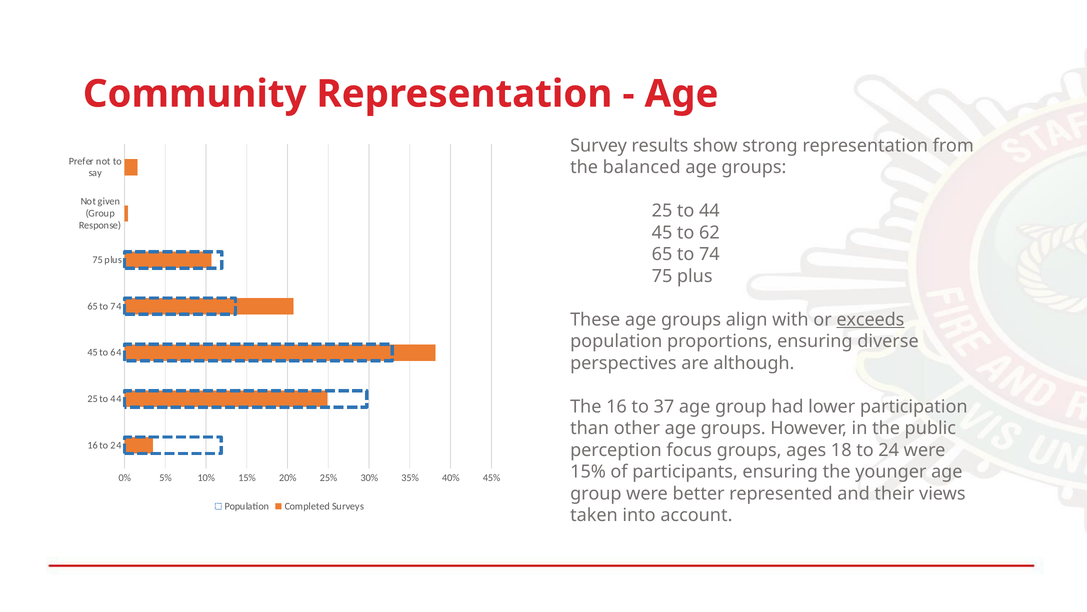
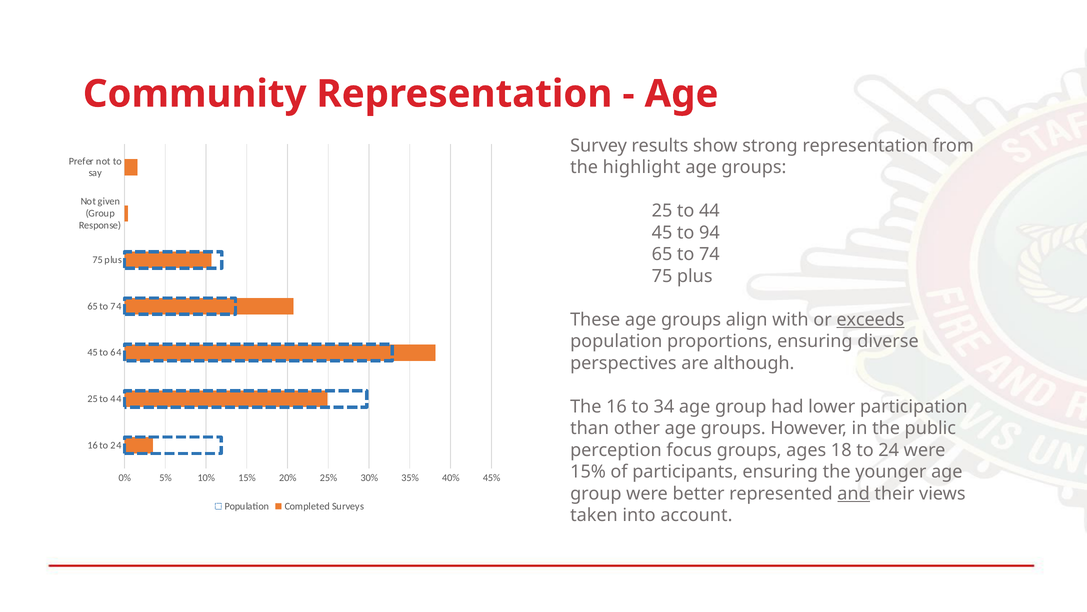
balanced: balanced -> highlight (642, 167)
62: 62 -> 94 (709, 233)
37: 37 -> 34 (664, 406)
and underline: none -> present (854, 493)
